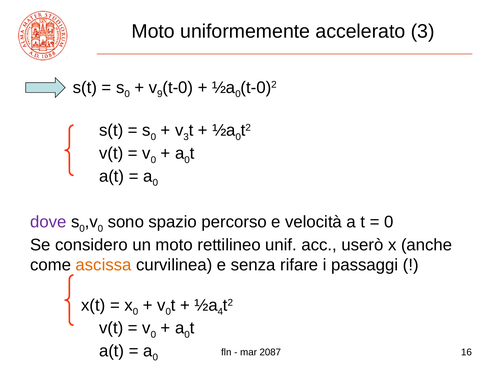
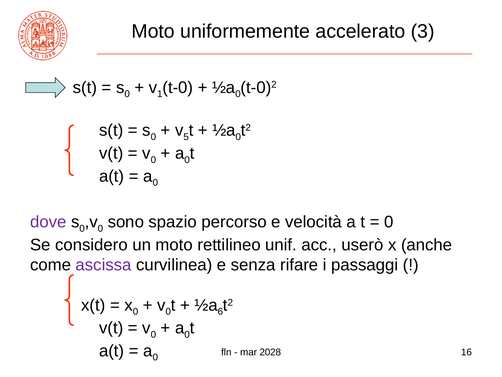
9: 9 -> 1 (160, 94)
3: 3 -> 5 (186, 137)
ascissa colour: orange -> purple (104, 265)
4: 4 -> 6 (220, 311)
2087: 2087 -> 2028 (270, 352)
